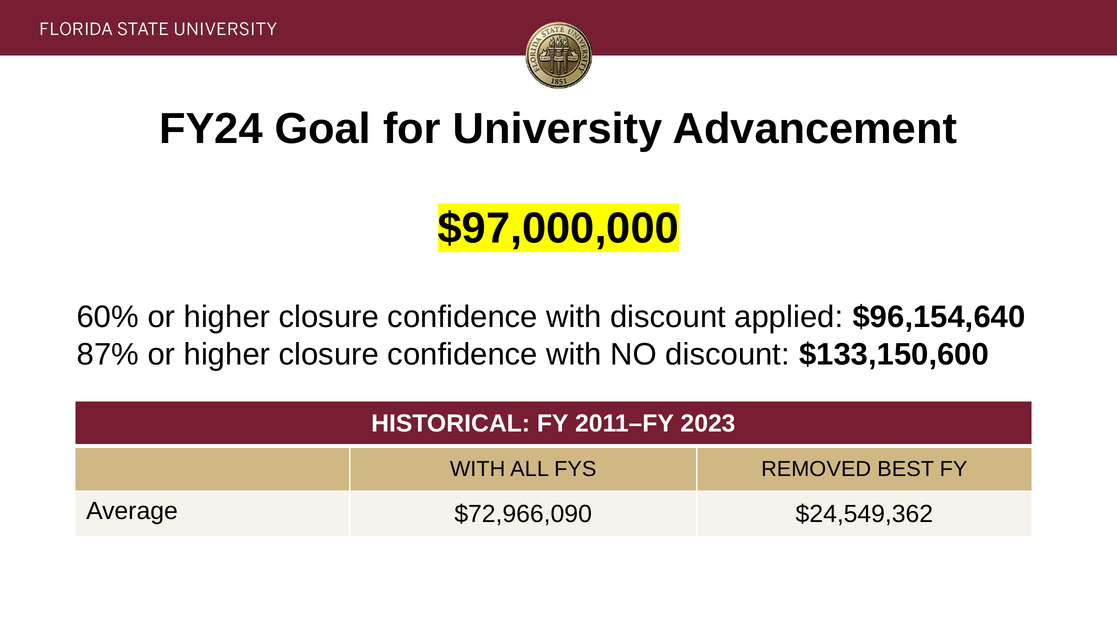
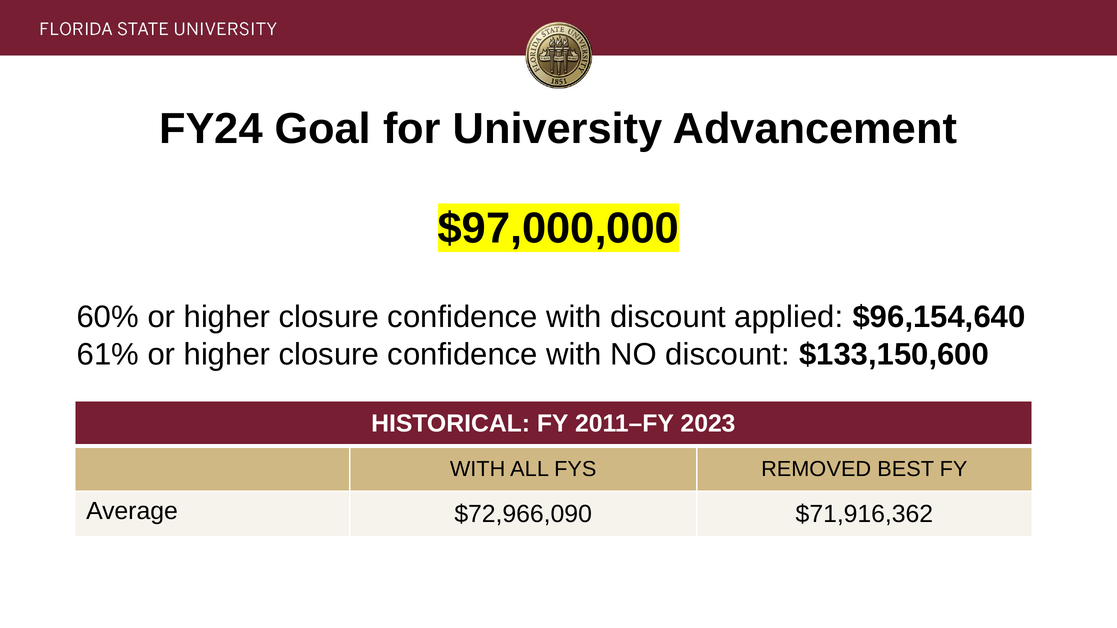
87%: 87% -> 61% (108, 355)
$24,549,362: $24,549,362 -> $71,916,362 (864, 515)
